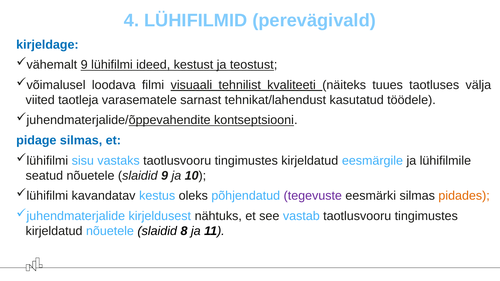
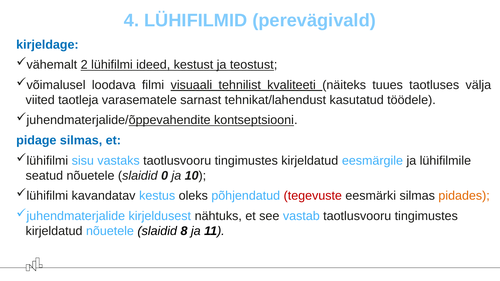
vähemalt 9: 9 -> 2 (84, 65)
slaidid 9: 9 -> 0 (165, 176)
tegevuste colour: purple -> red (313, 196)
